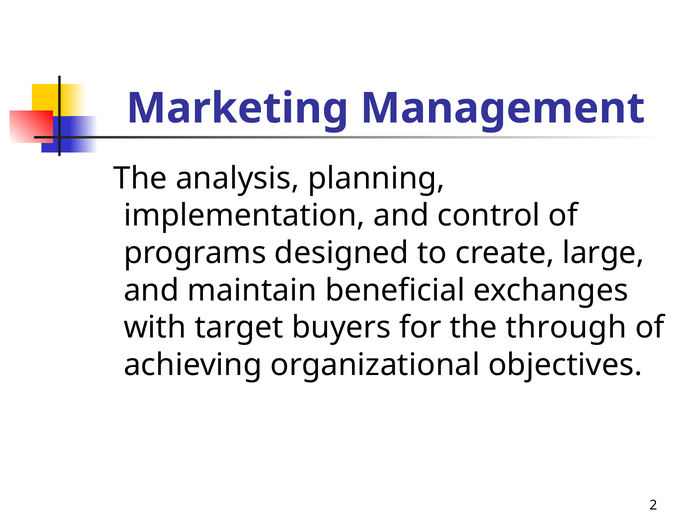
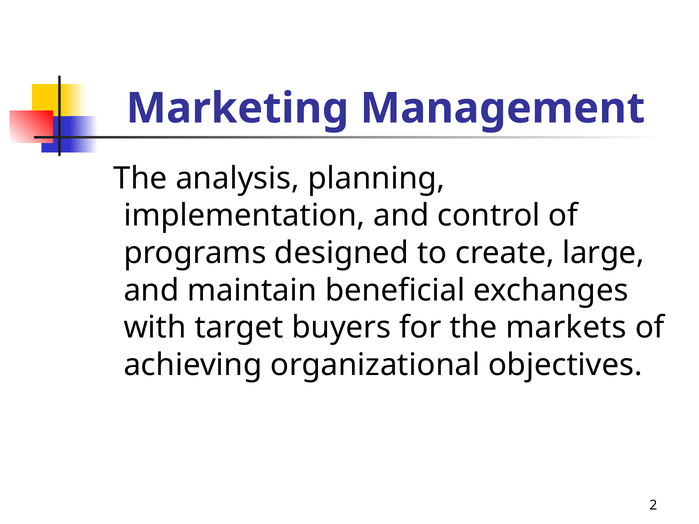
through: through -> markets (566, 328)
